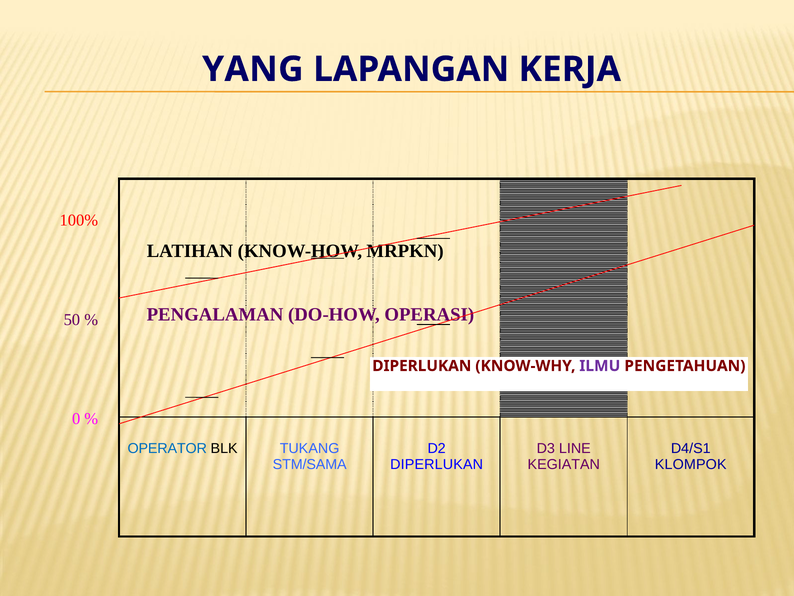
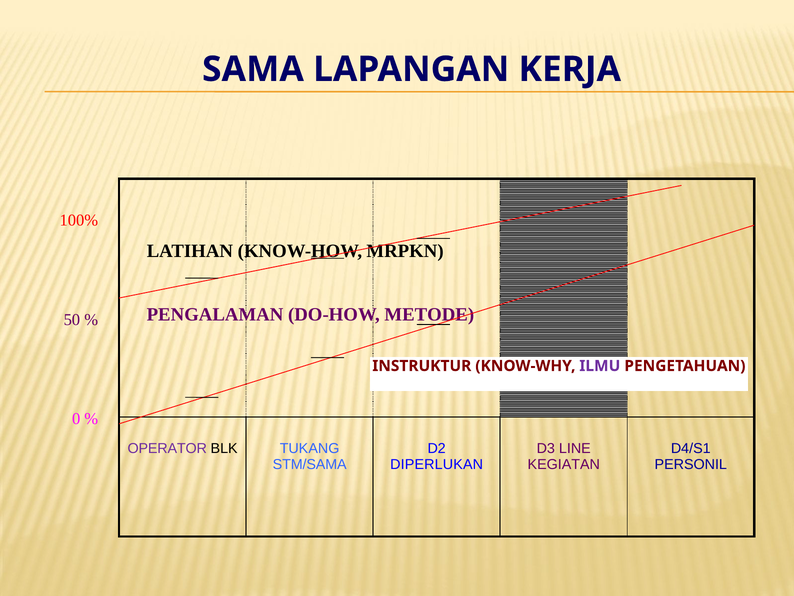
YANG: YANG -> SAMA (253, 69)
OPERASI: OPERASI -> METODE (429, 314)
DIPERLUKAN: DIPERLUKAN -> INSTRUKTUR (422, 366)
OPERATOR colour: blue -> purple (167, 448)
KLOMPOK: KLOMPOK -> PERSONIL (691, 464)
